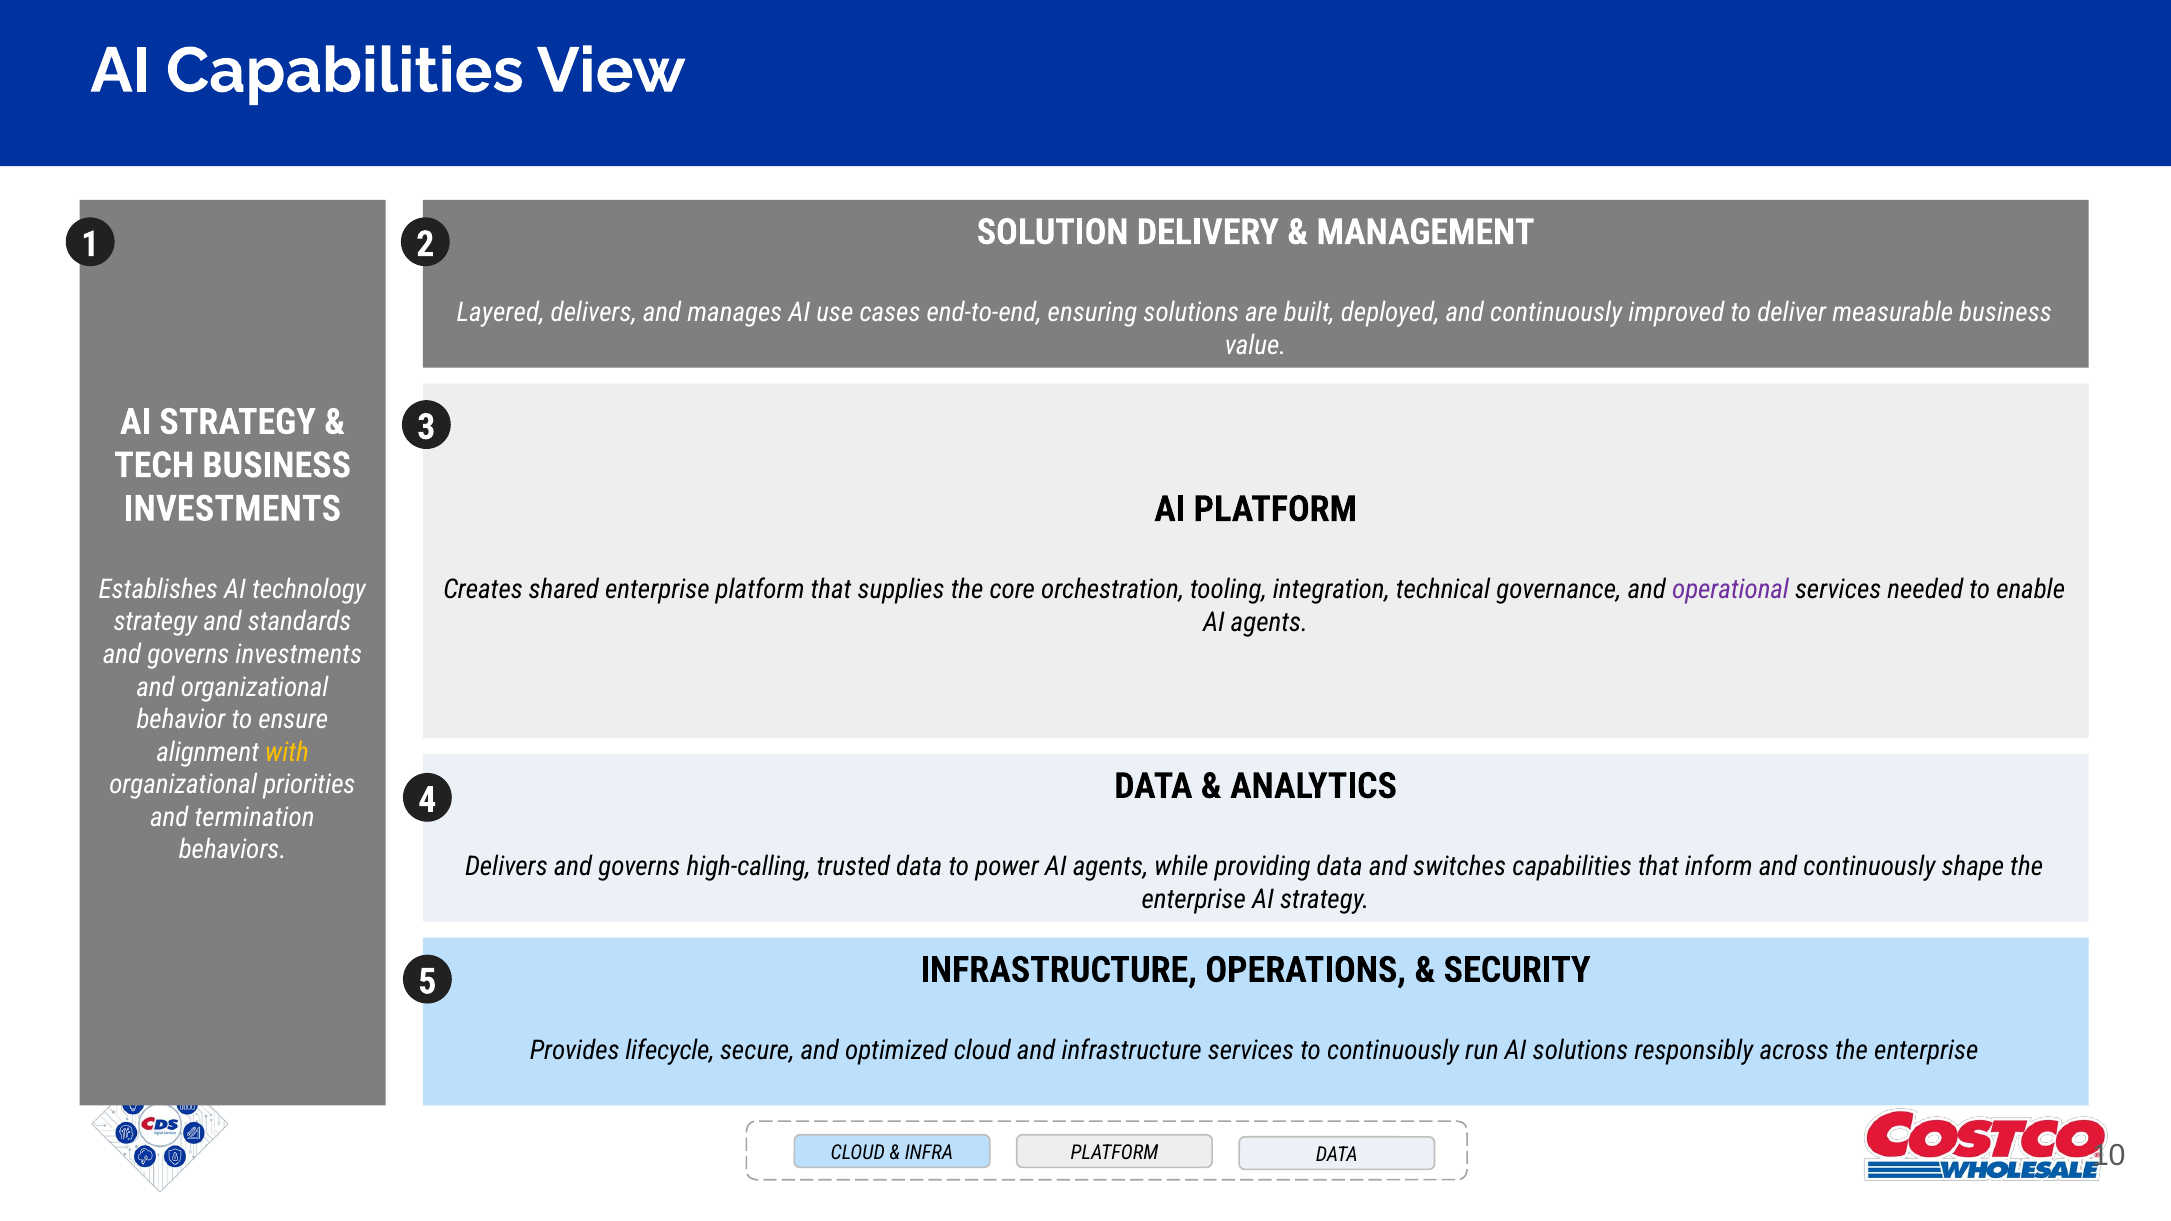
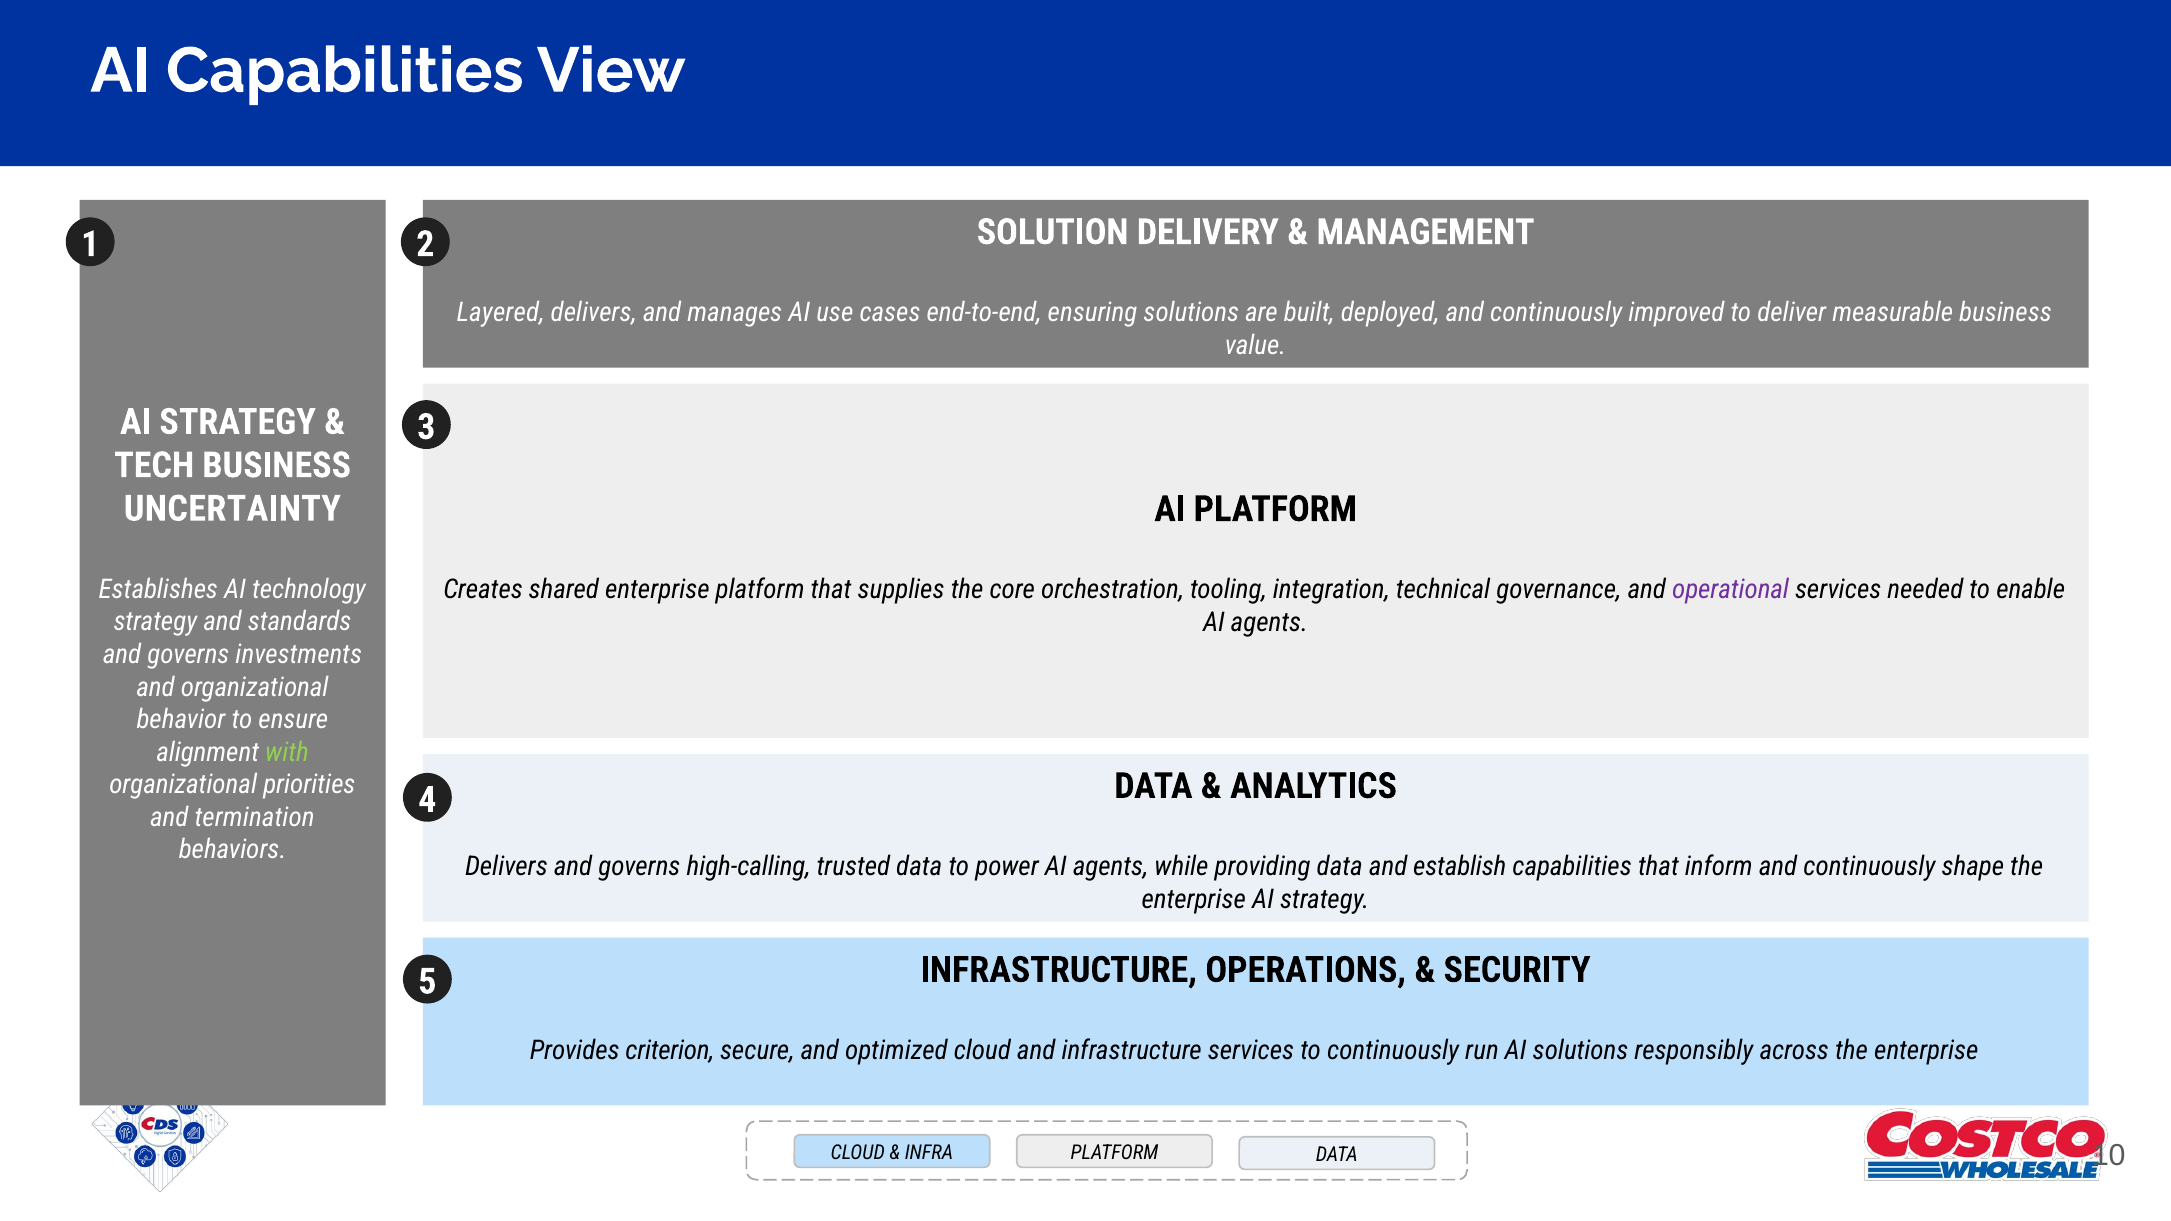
INVESTMENTS: INVESTMENTS -> UNCERTAINTY (232, 509)
with colour: yellow -> light green (287, 752)
switches: switches -> establish (1460, 867)
lifecycle: lifecycle -> criterion (670, 1051)
